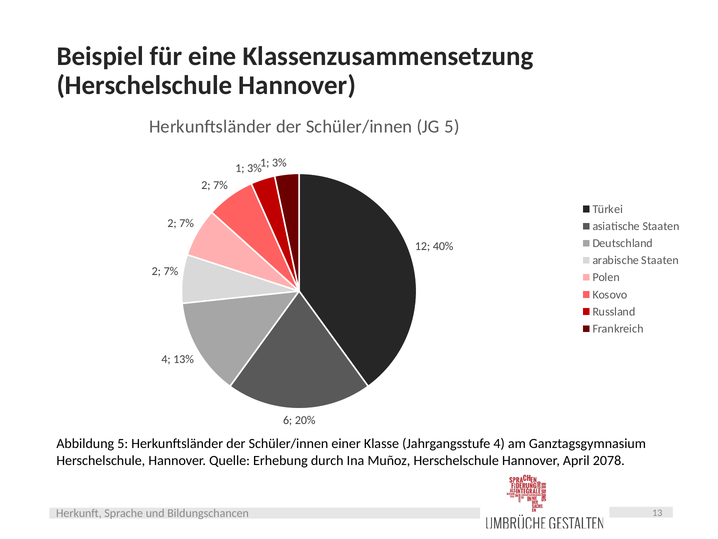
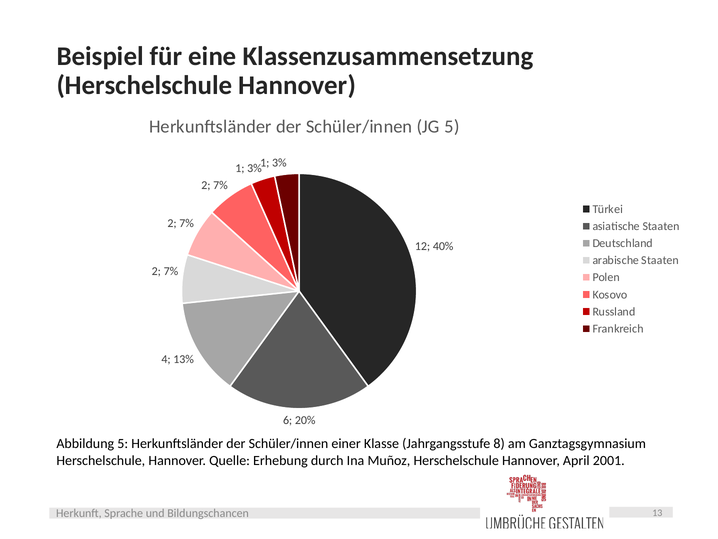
Jahrgangsstufe 4: 4 -> 8 (499, 443)
2078: 2078 -> 2001 (609, 460)
